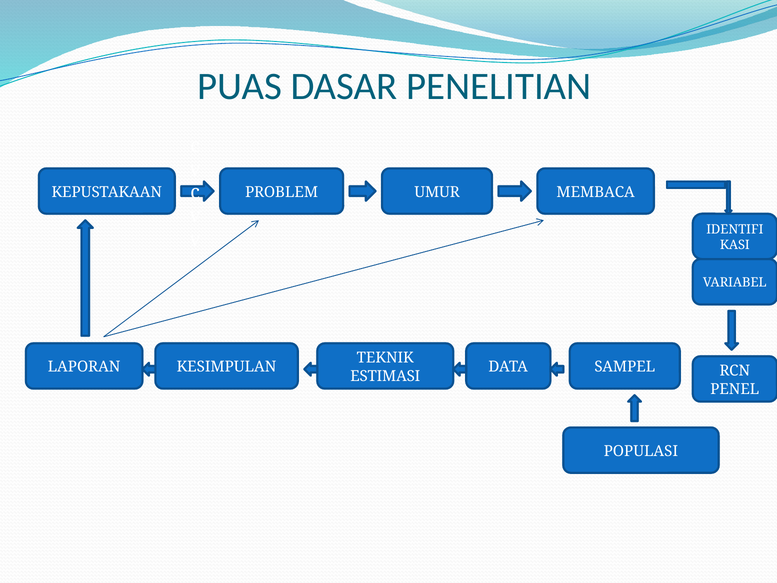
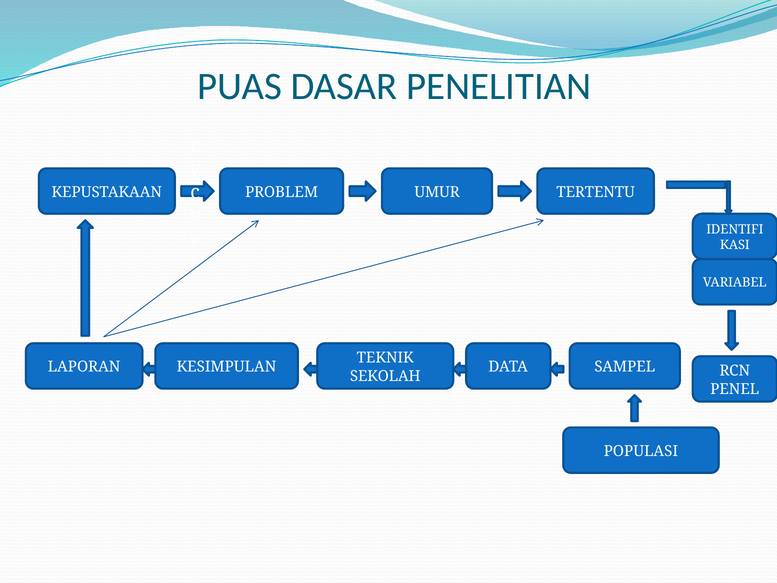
MEMBACA: MEMBACA -> TERTENTU (596, 192)
ESTIMASI: ESTIMASI -> SEKOLAH (385, 376)
